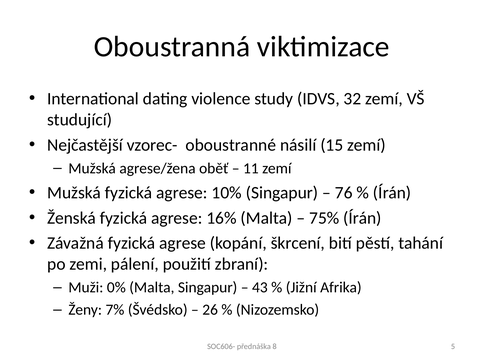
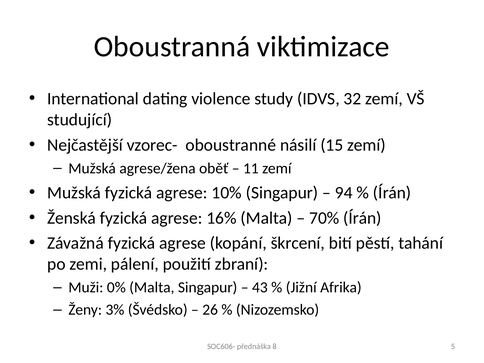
76: 76 -> 94 (344, 193)
75%: 75% -> 70% (324, 218)
7%: 7% -> 3% (115, 310)
